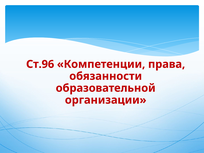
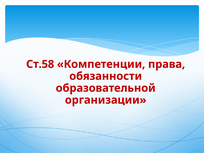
Ст.96: Ст.96 -> Ст.58 (40, 64)
